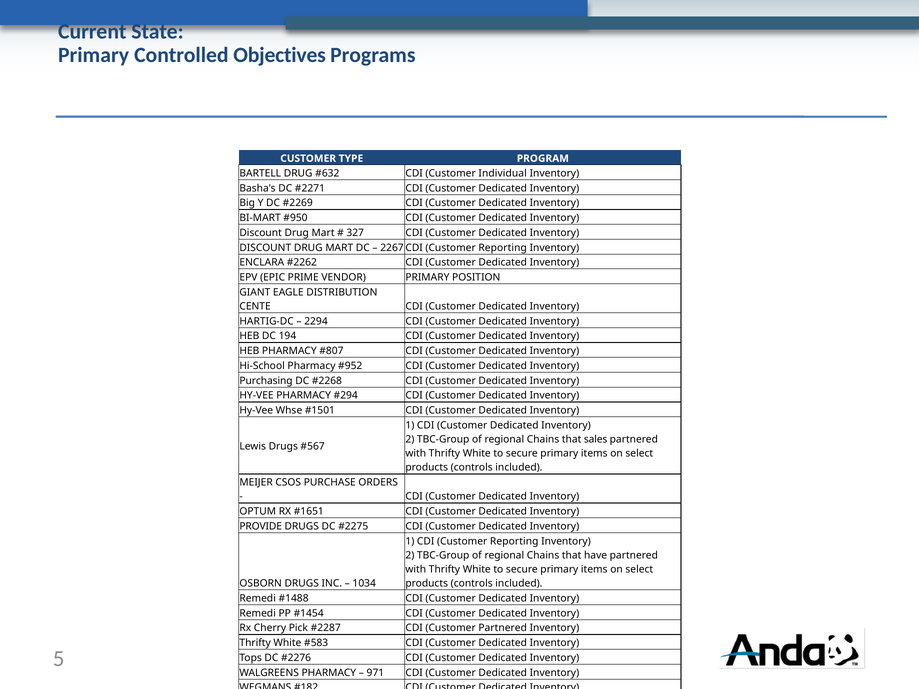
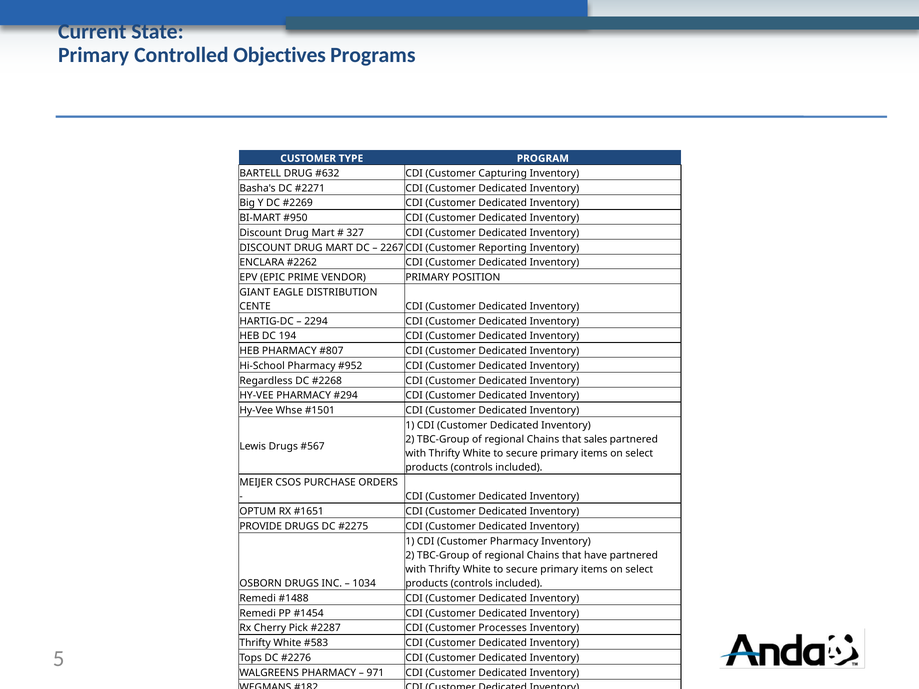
Individual: Individual -> Capturing (503, 173)
Purchasing: Purchasing -> Regardless (266, 381)
CDI Customer Reporting: Reporting -> Pharmacy (514, 541)
Customer Partnered: Partnered -> Processes (503, 628)
